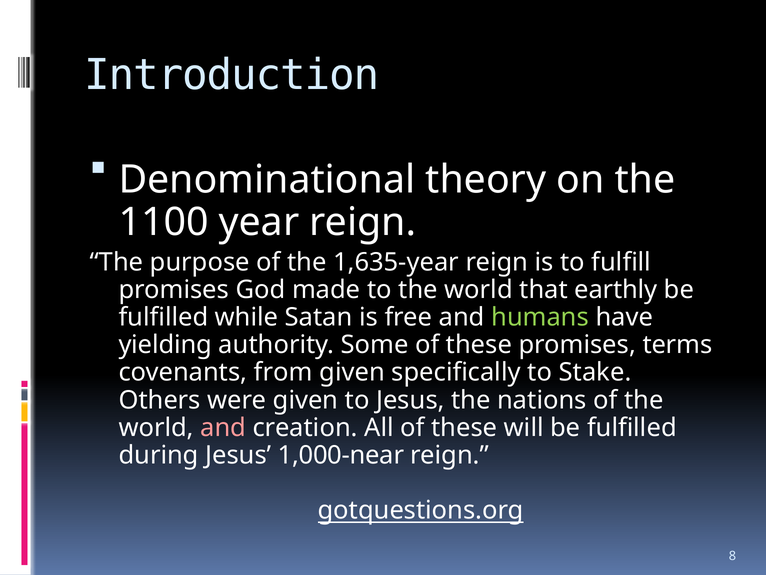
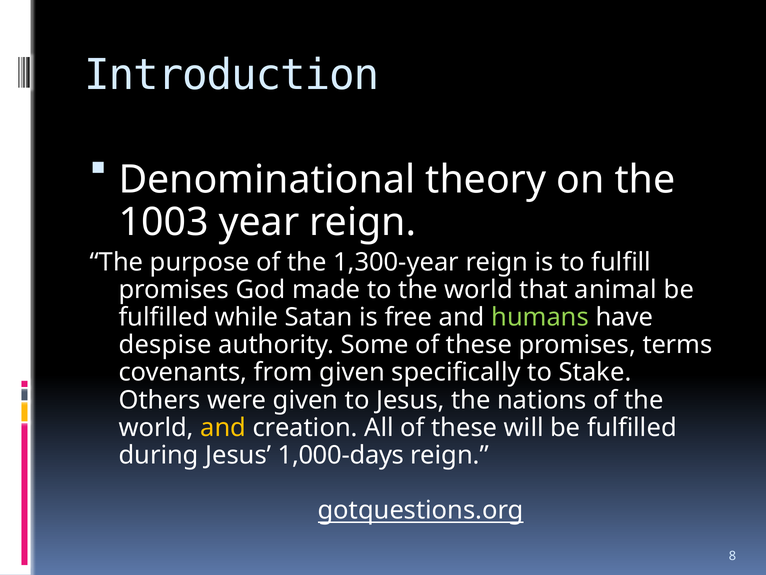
1100: 1100 -> 1003 (164, 222)
1,635-year: 1,635-year -> 1,300-year (396, 262)
earthly: earthly -> animal (616, 290)
yielding: yielding -> despise (165, 345)
and colour: pink -> yellow (223, 427)
1,000-near: 1,000-near -> 1,000-days (341, 455)
